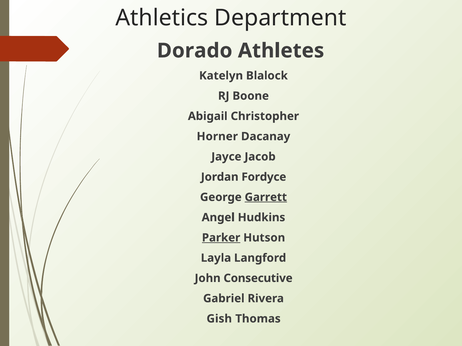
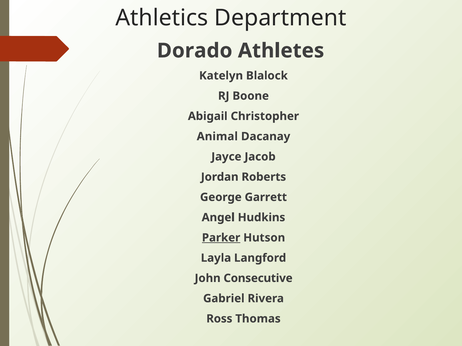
Horner: Horner -> Animal (217, 137)
Fordyce: Fordyce -> Roberts (264, 177)
Garrett underline: present -> none (266, 197)
Gish: Gish -> Ross (219, 319)
